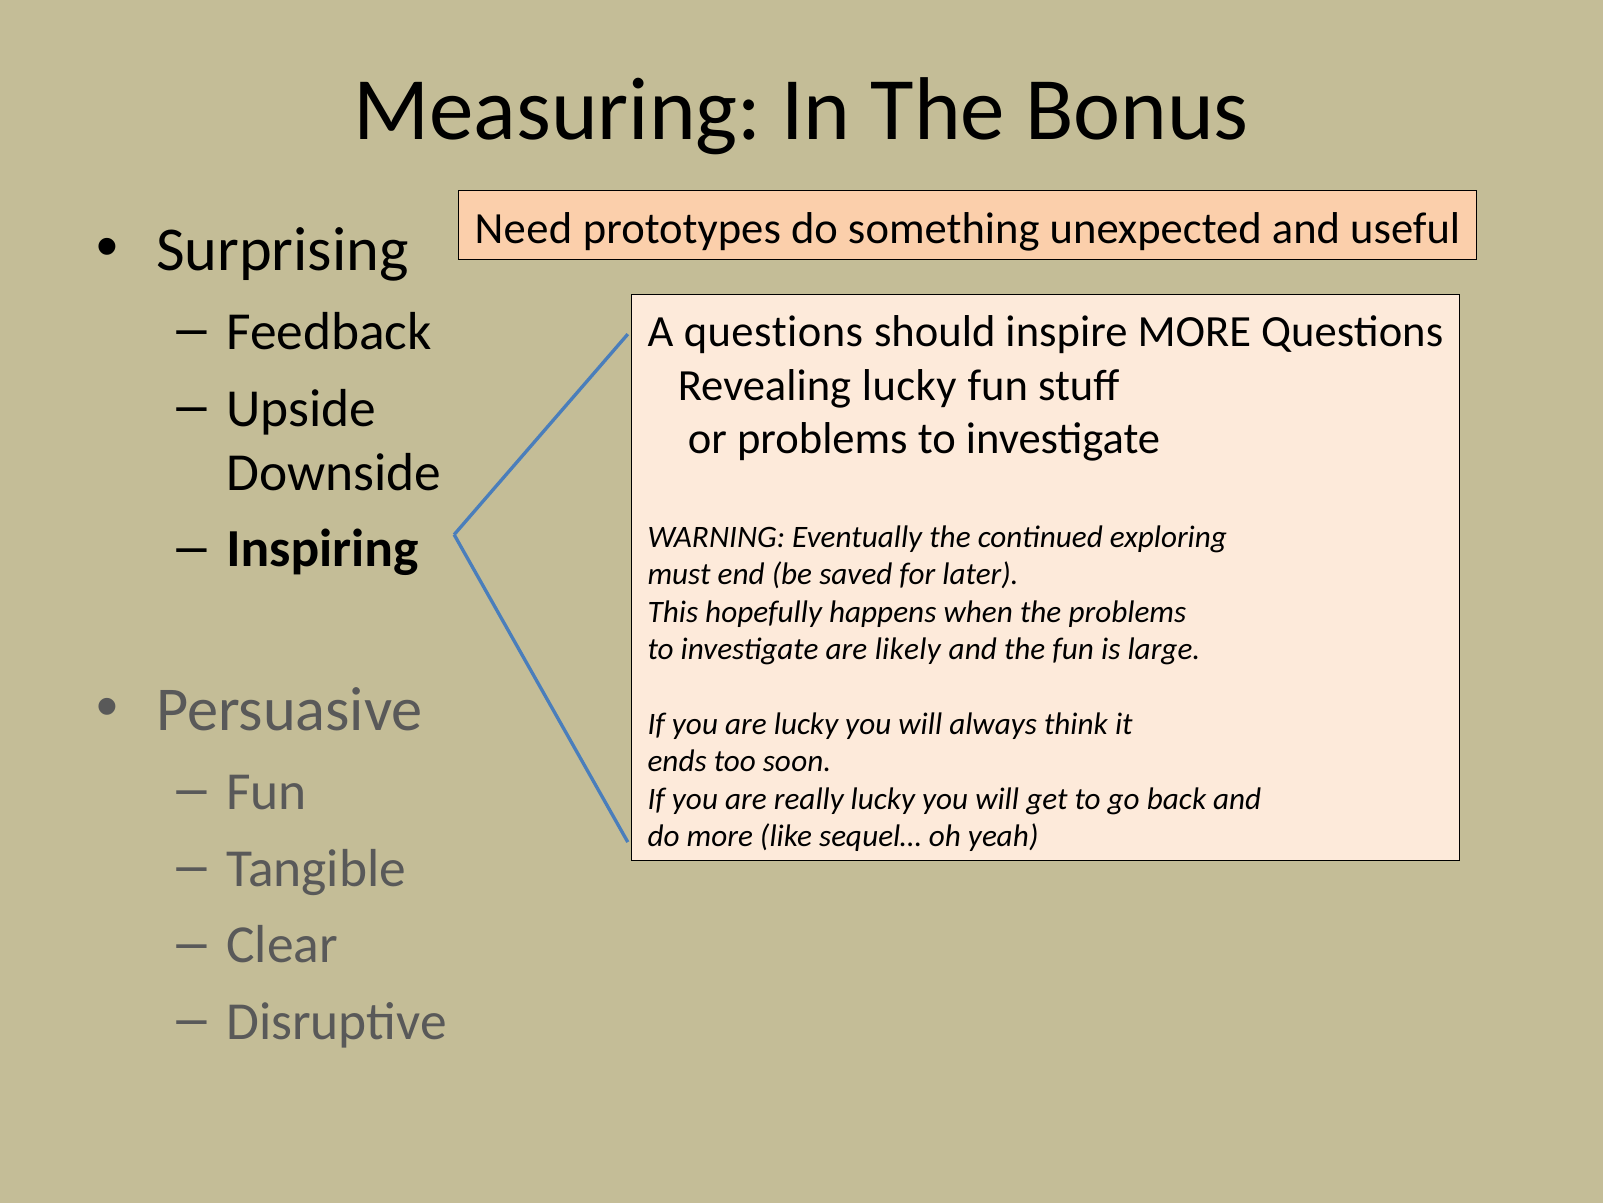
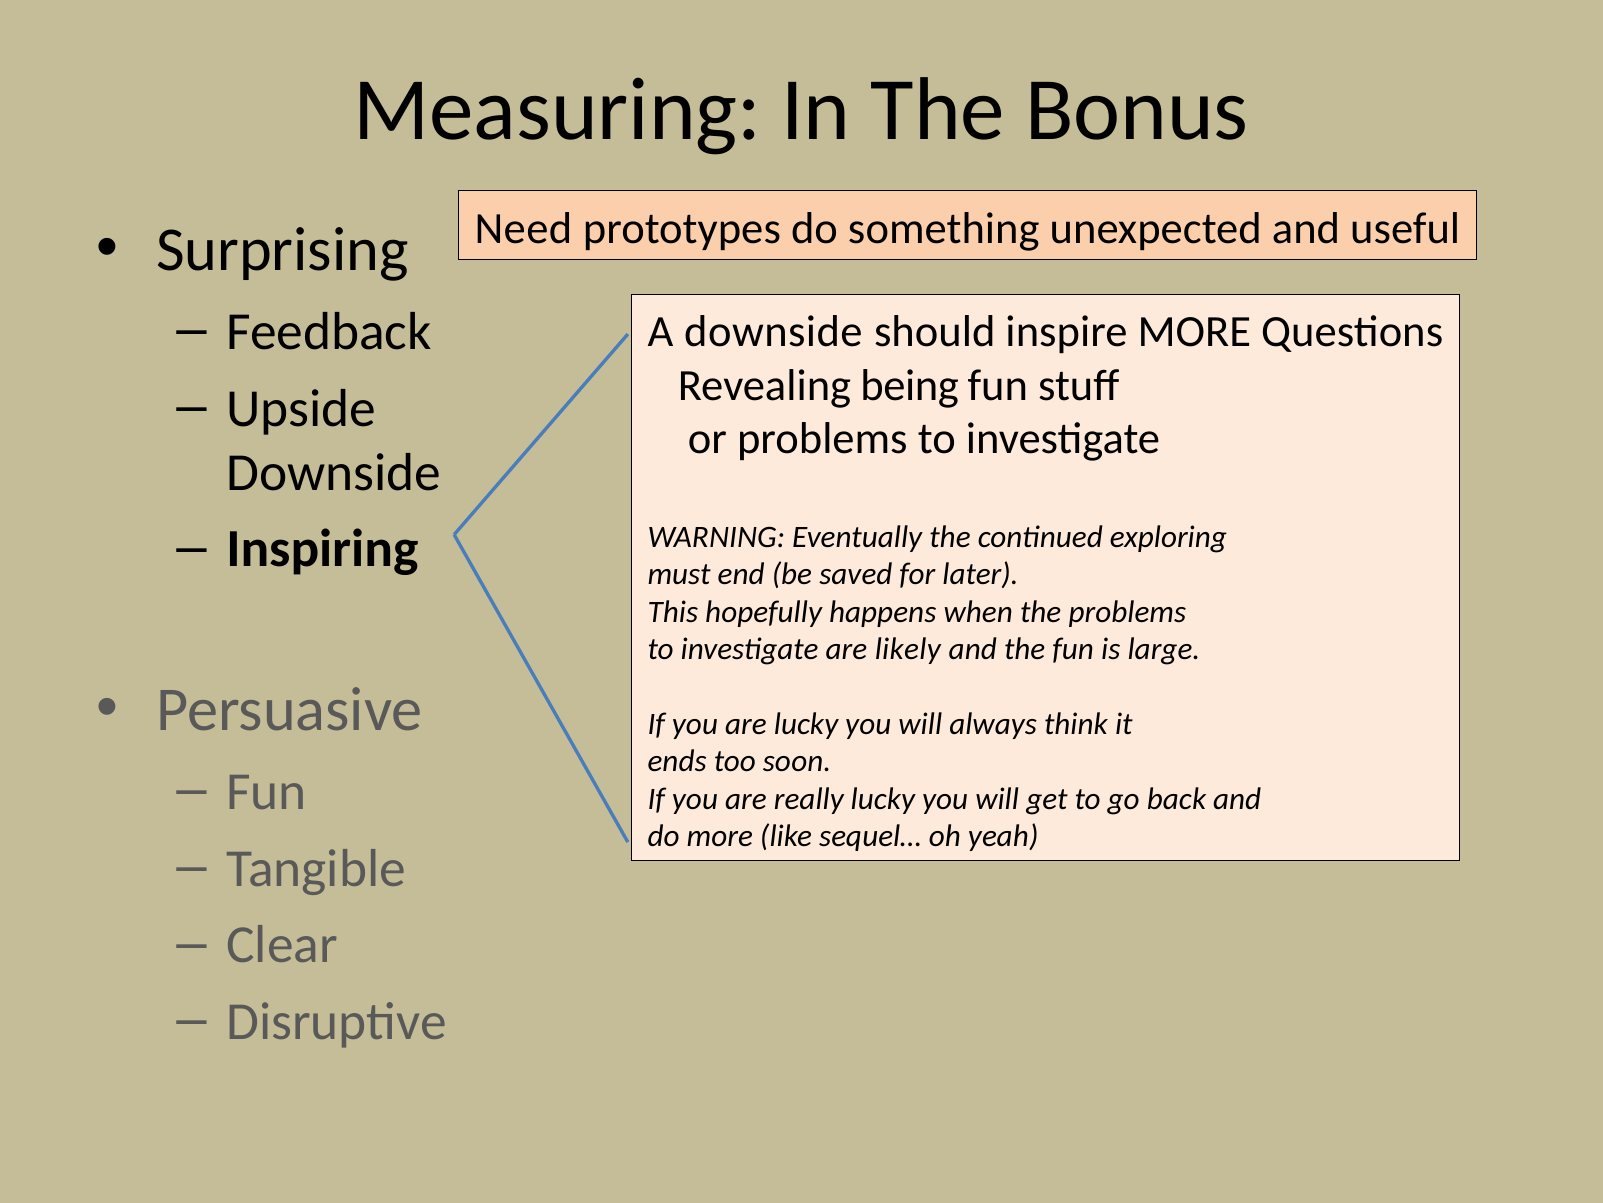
A questions: questions -> downside (773, 332)
Revealing lucky: lucky -> being (910, 385)
